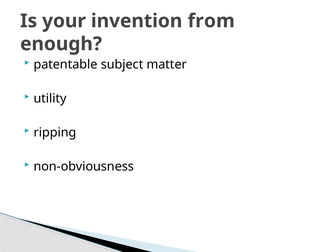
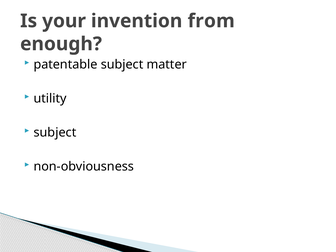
ripping: ripping -> subject (55, 133)
